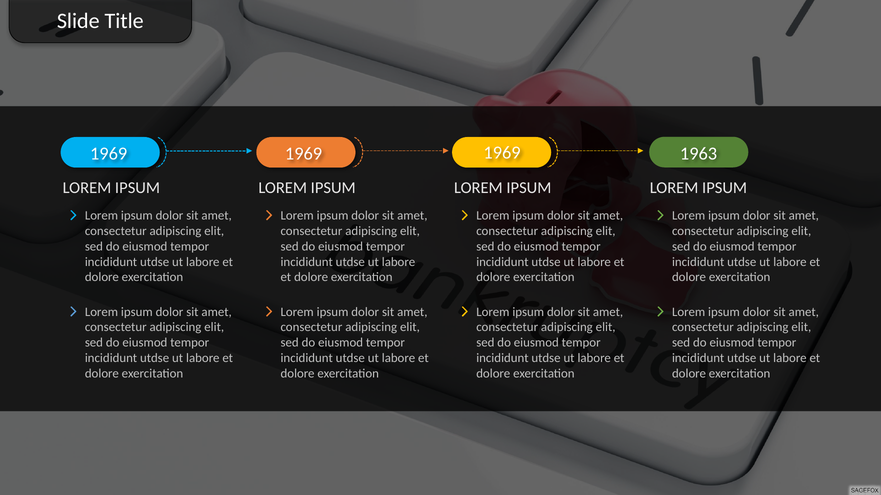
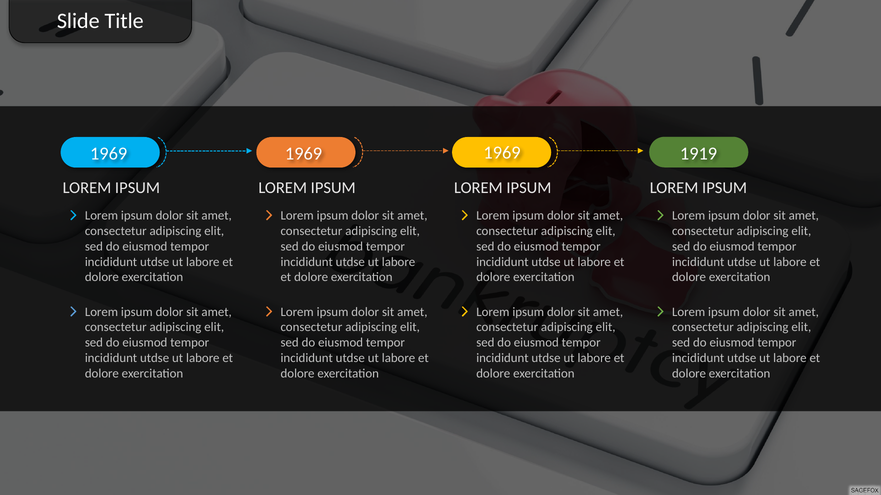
1963: 1963 -> 1919 (699, 154)
